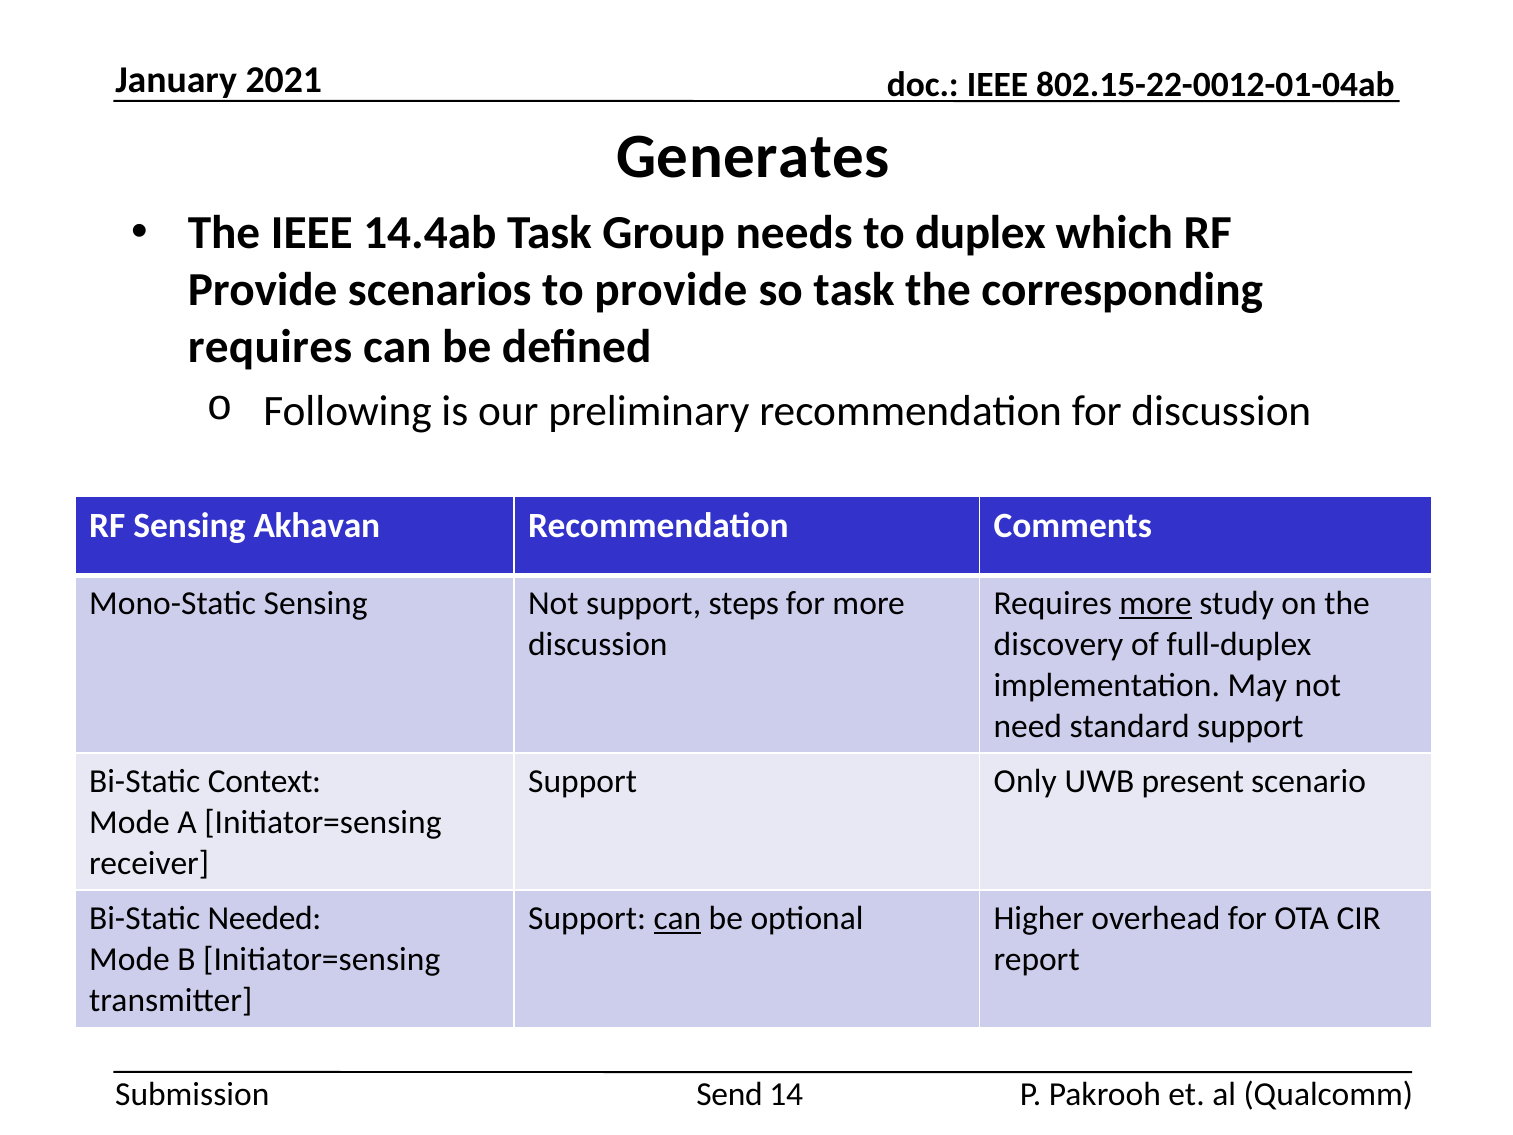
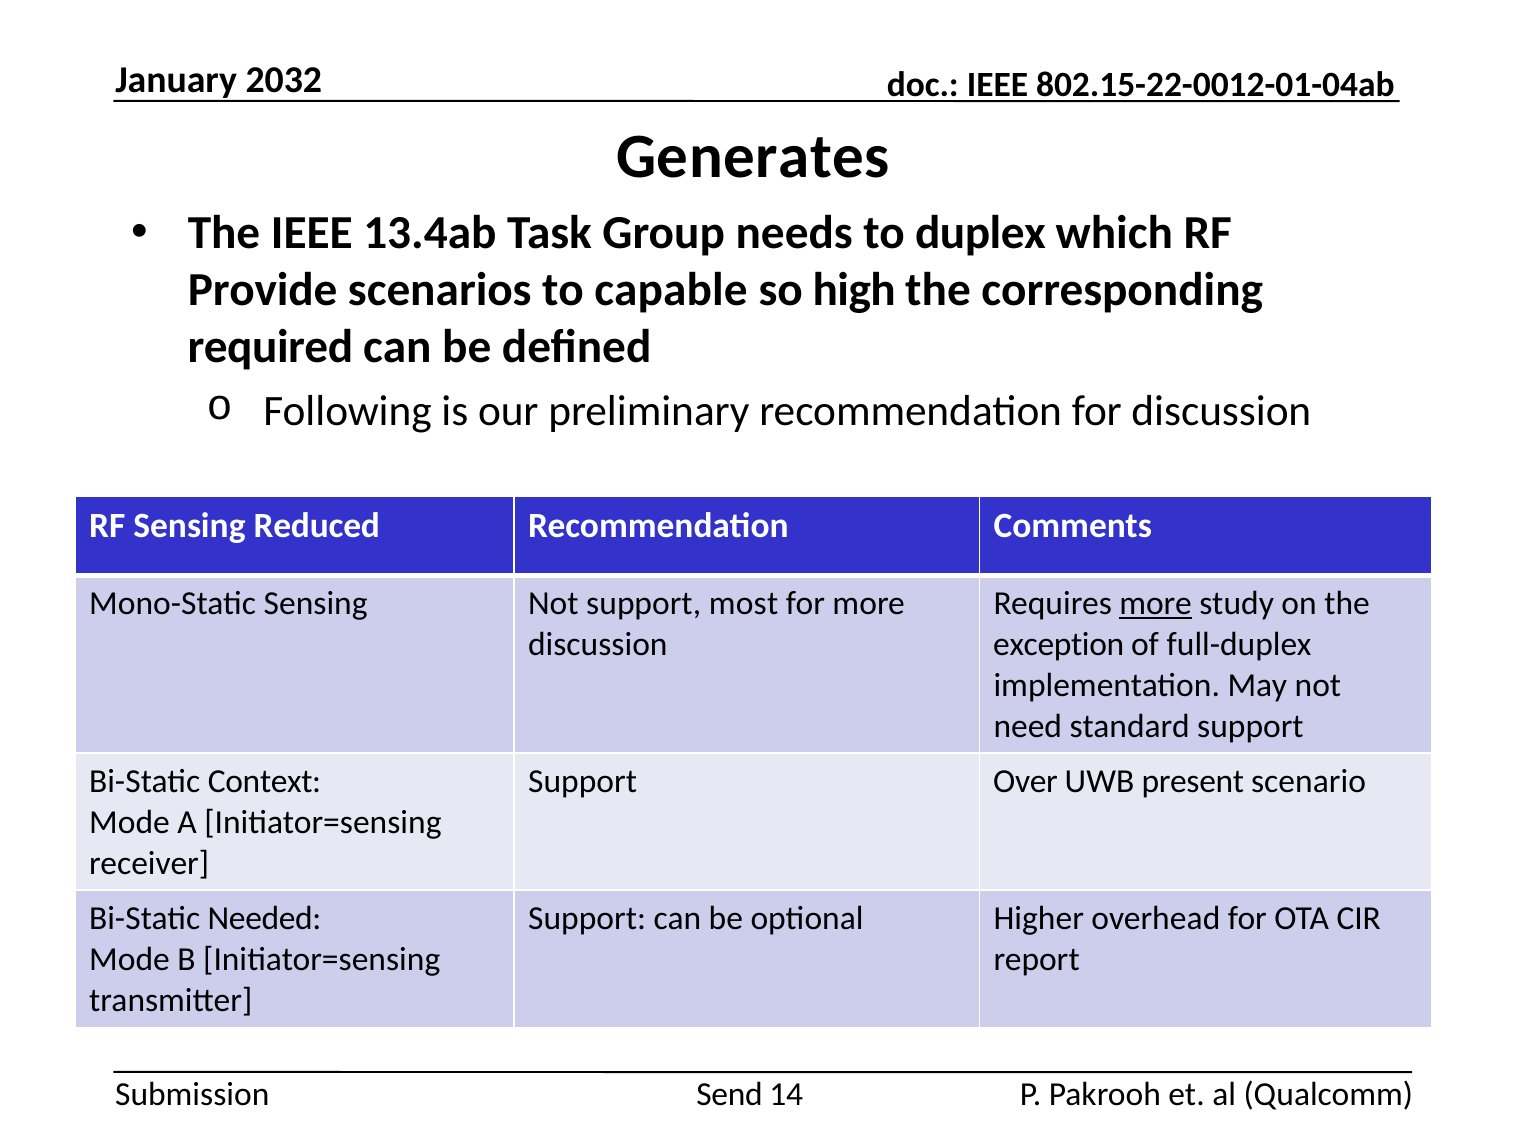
2021: 2021 -> 2032 (284, 80)
14.4ab: 14.4ab -> 13.4ab (430, 233)
to provide: provide -> capable (671, 290)
so task: task -> high (854, 290)
requires: requires -> required (270, 347)
Akhavan: Akhavan -> Reduced (317, 526)
steps: steps -> most (744, 603)
discovery: discovery -> exception (1059, 644)
Only: Only -> Over (1026, 781)
can underline: present -> none (677, 918)
